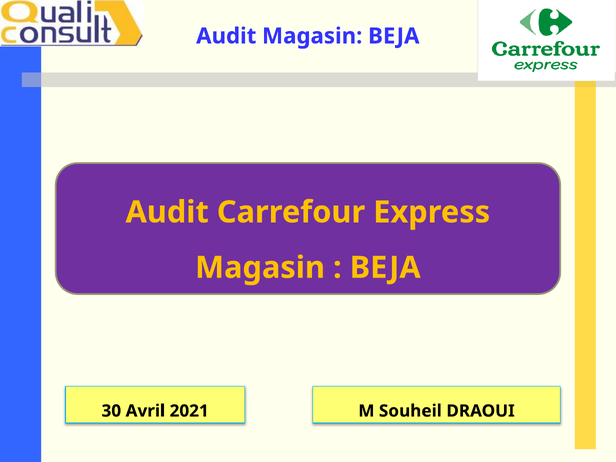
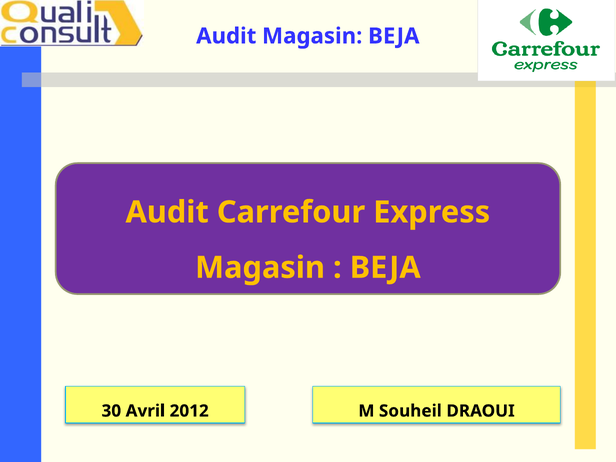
2021: 2021 -> 2012 (189, 411)
